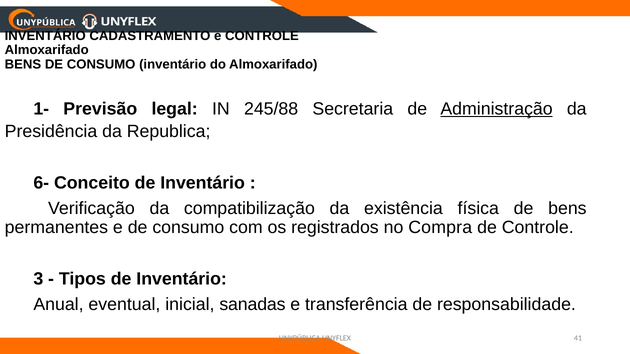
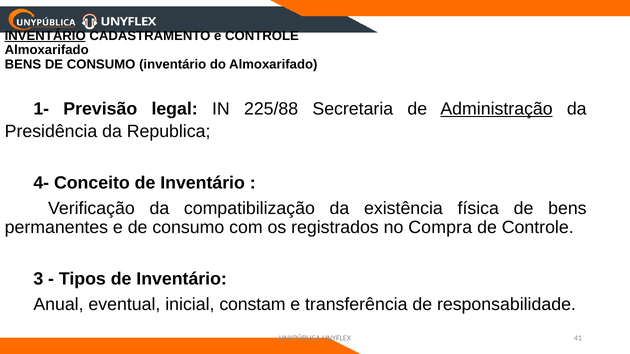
INVENTÁRIO underline: none -> present (45, 36)
245/88: 245/88 -> 225/88 (271, 109)
6-: 6- -> 4- (41, 183)
sanadas: sanadas -> constam (252, 305)
